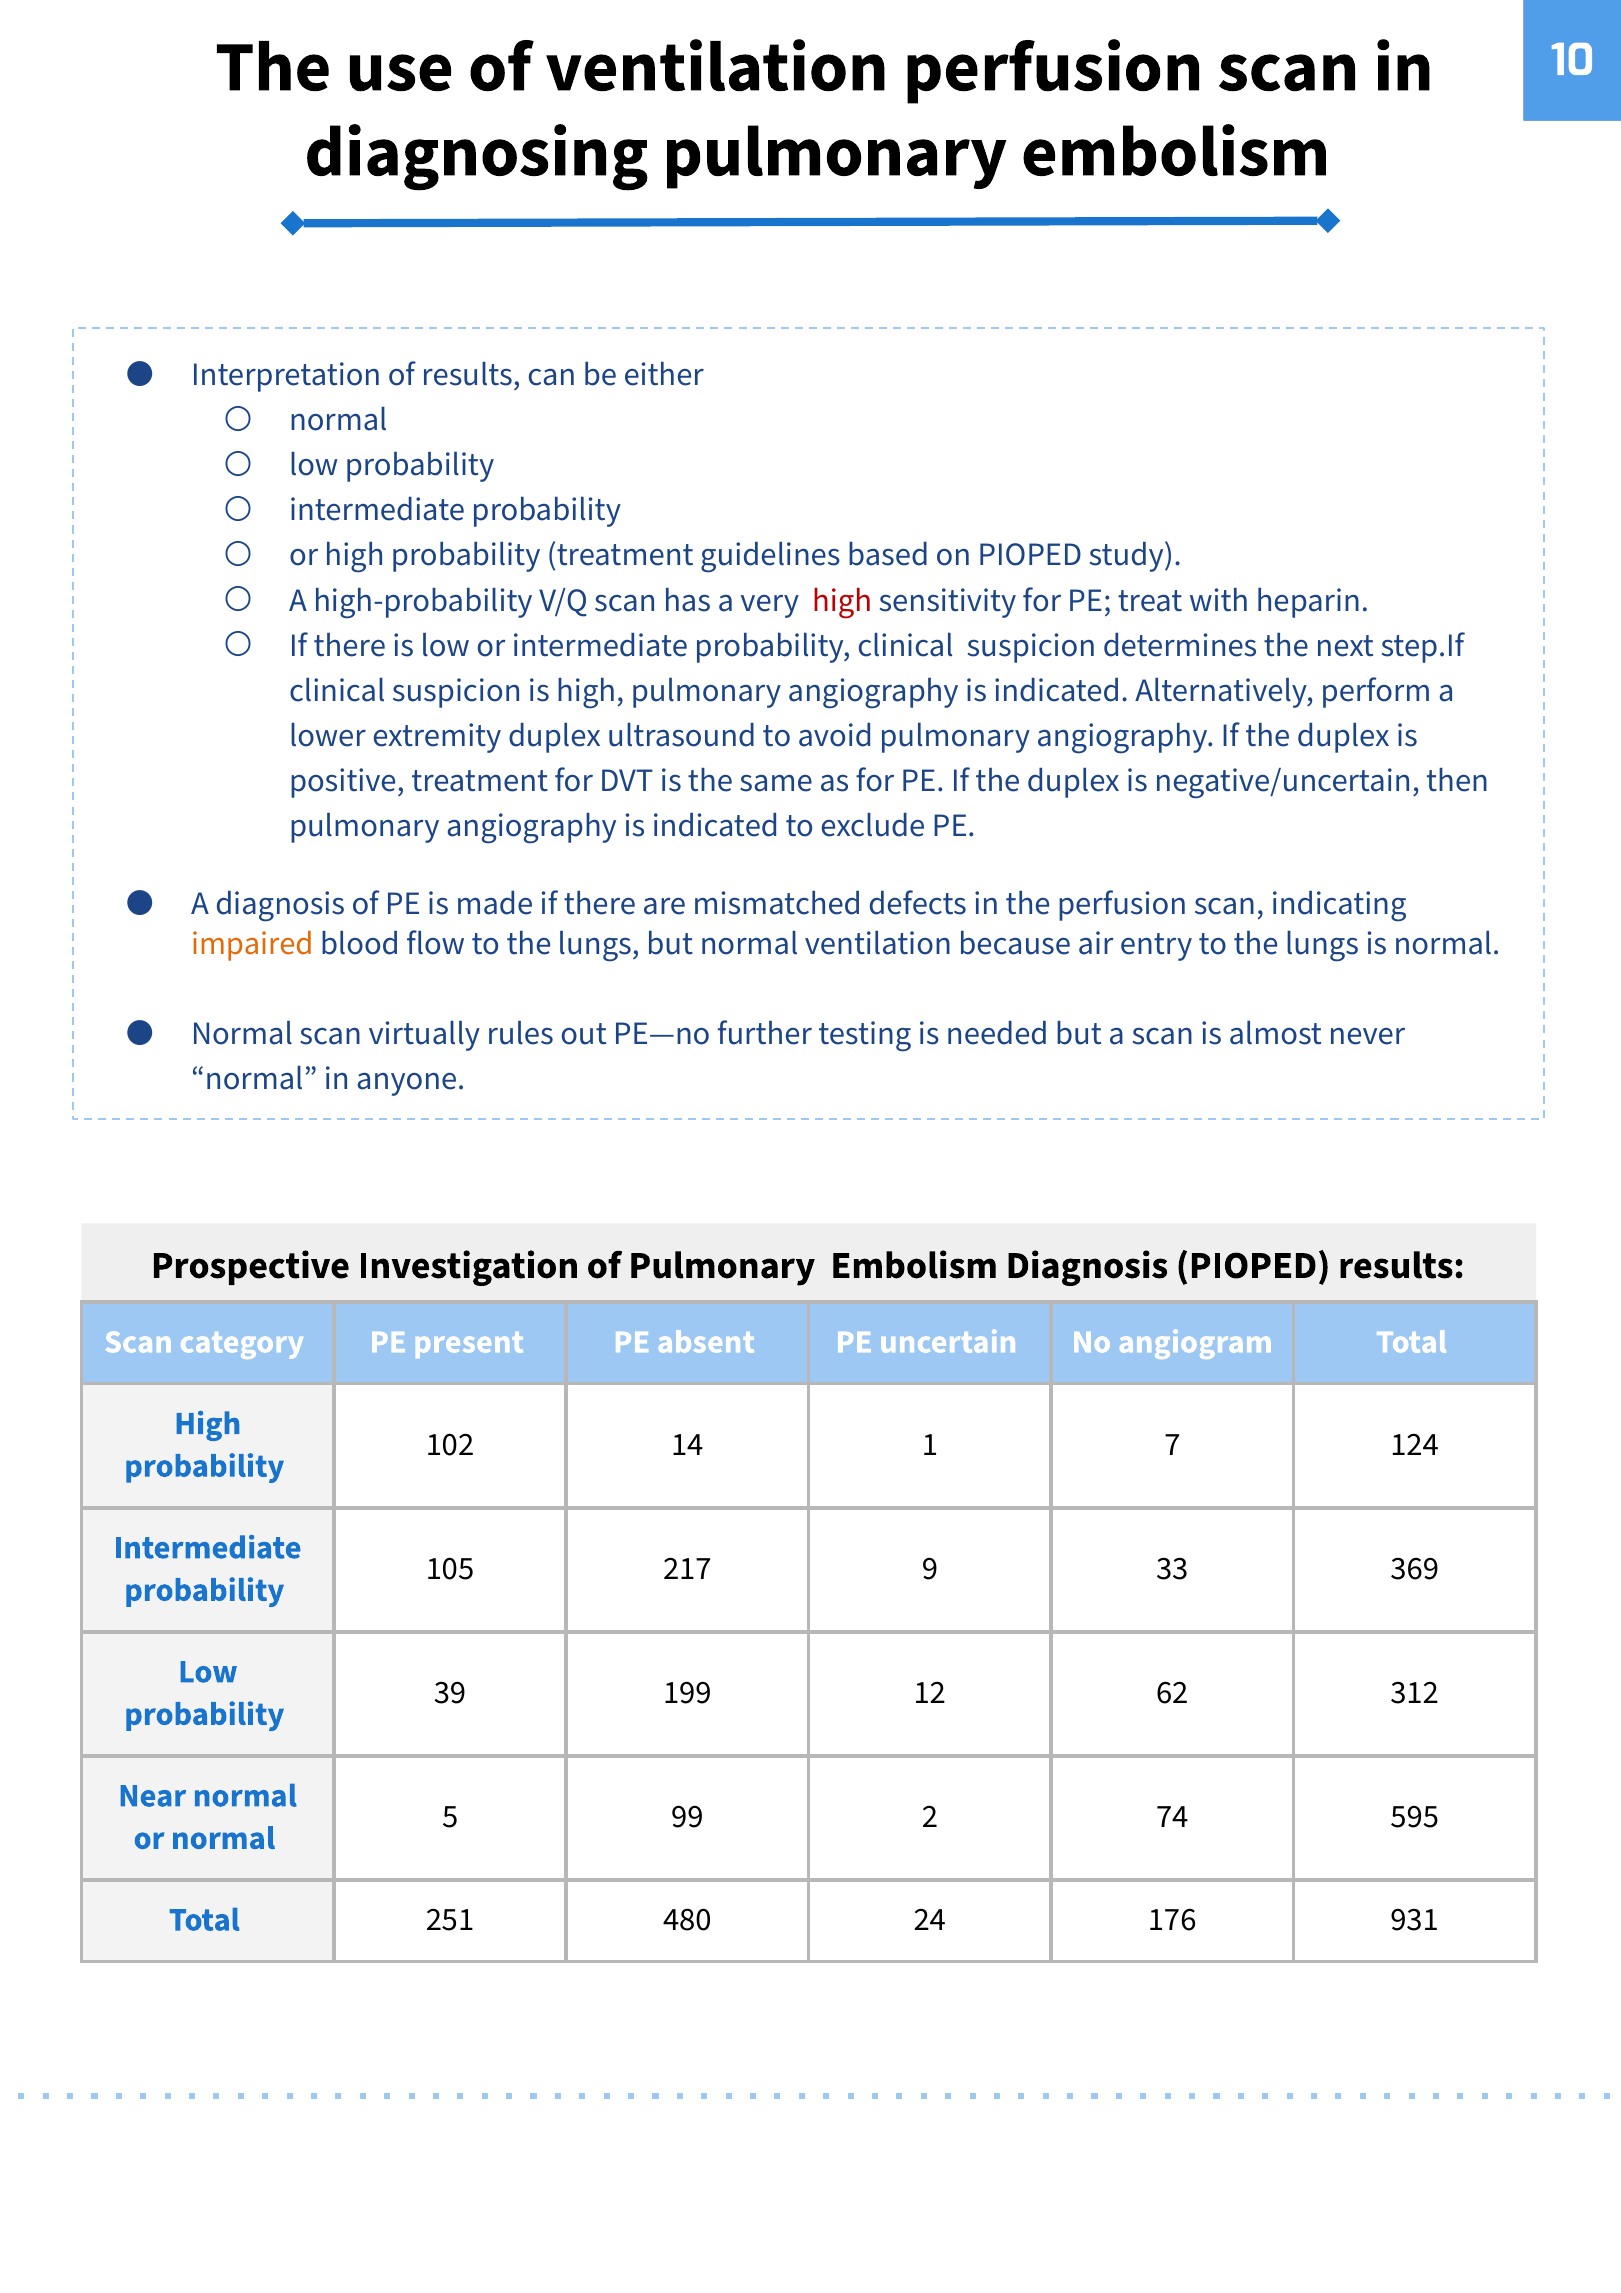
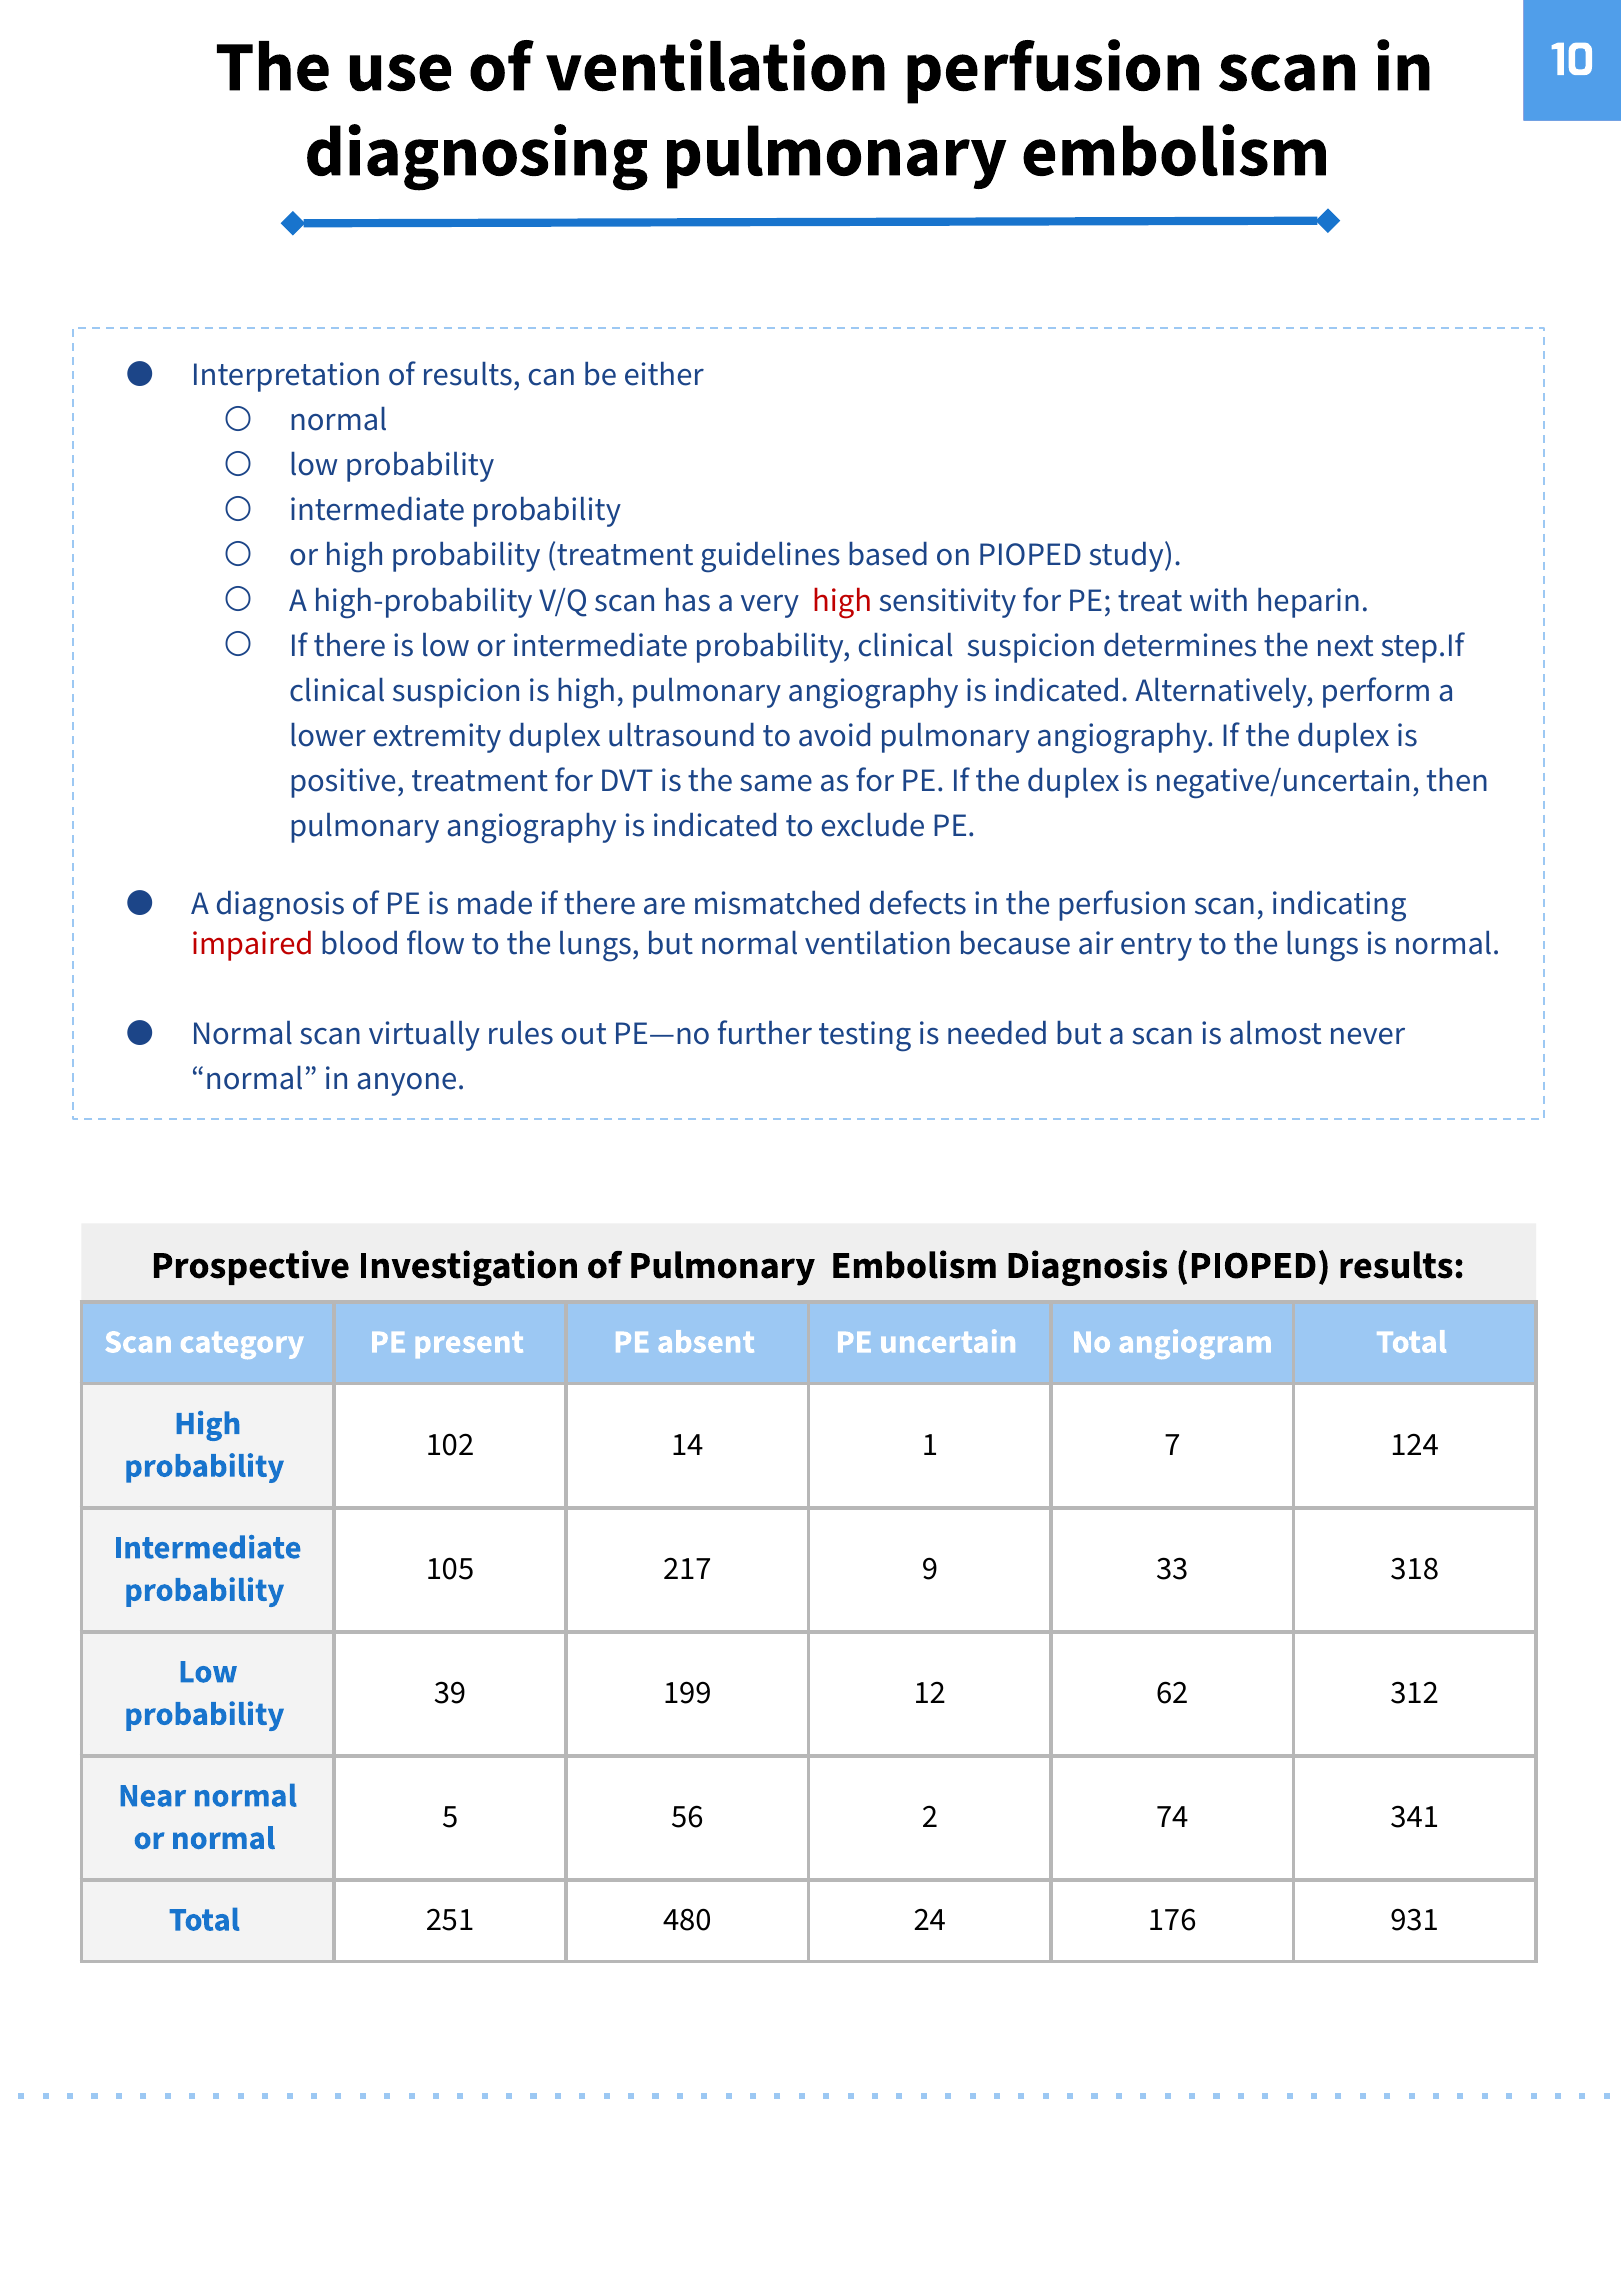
impaired colour: orange -> red (252, 943)
369: 369 -> 318 (1415, 1568)
99: 99 -> 56 (687, 1817)
595: 595 -> 341 (1415, 1817)
